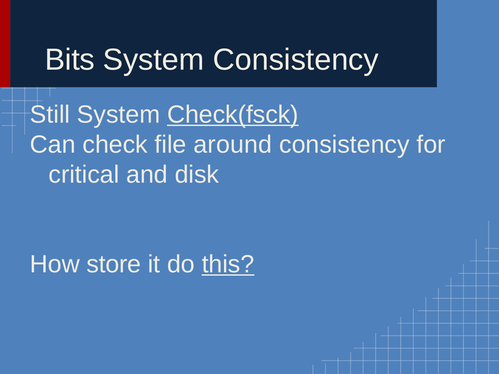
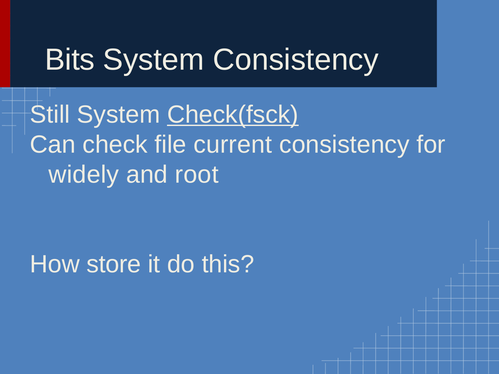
around: around -> current (233, 145)
critical: critical -> widely (84, 175)
disk: disk -> root (197, 175)
this underline: present -> none (228, 264)
